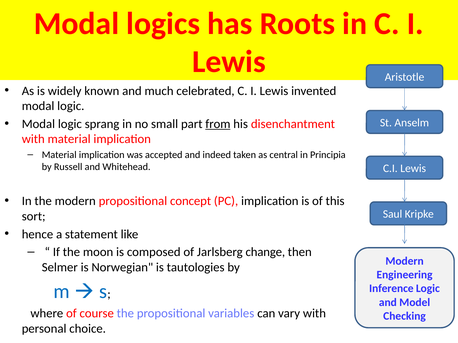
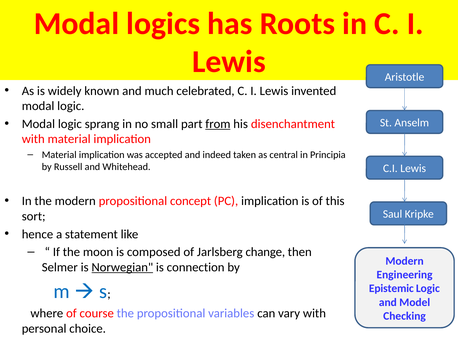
Norwegian underline: none -> present (122, 268)
tautologies: tautologies -> connection (196, 268)
Inference: Inference -> Epistemic (391, 289)
